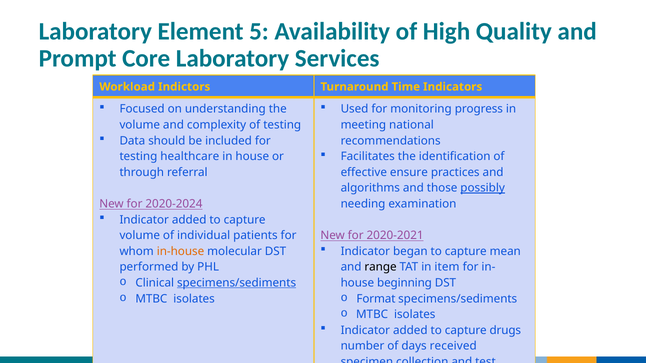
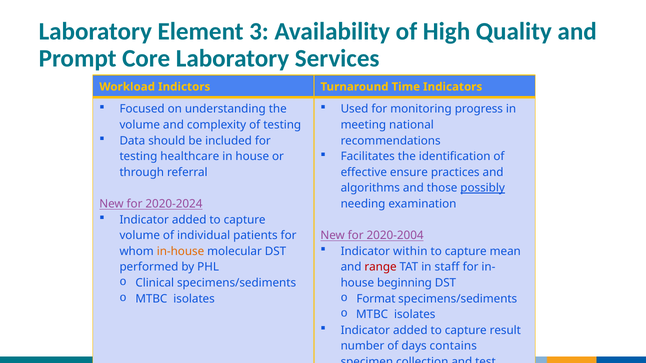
5: 5 -> 3 (259, 32)
2020-2021: 2020-2021 -> 2020-2004 (395, 236)
began: began -> within (410, 252)
range colour: black -> red (381, 267)
item: item -> staff (447, 267)
specimens/sediments underline: present -> none (237, 283)
capture drugs: drugs -> result (505, 331)
received: received -> contains (453, 346)
